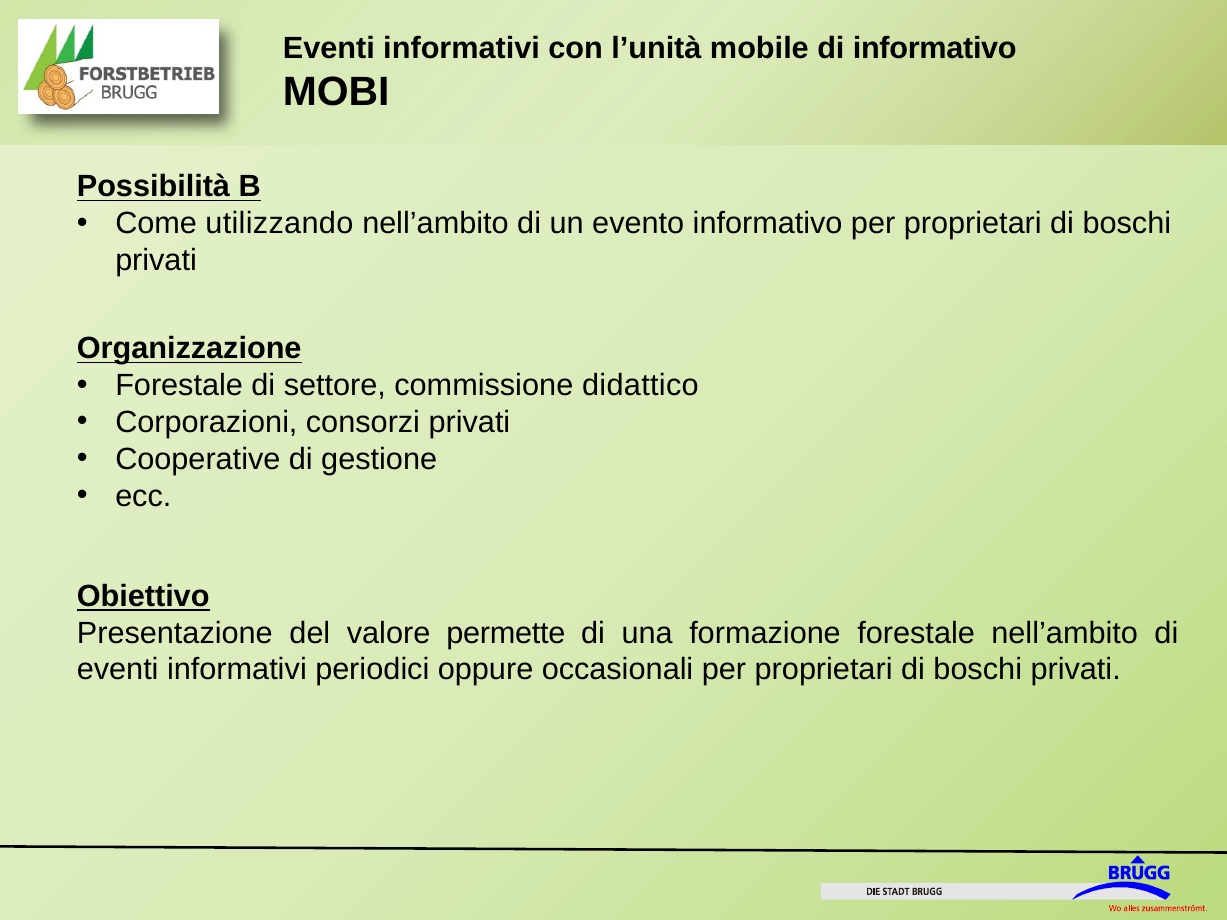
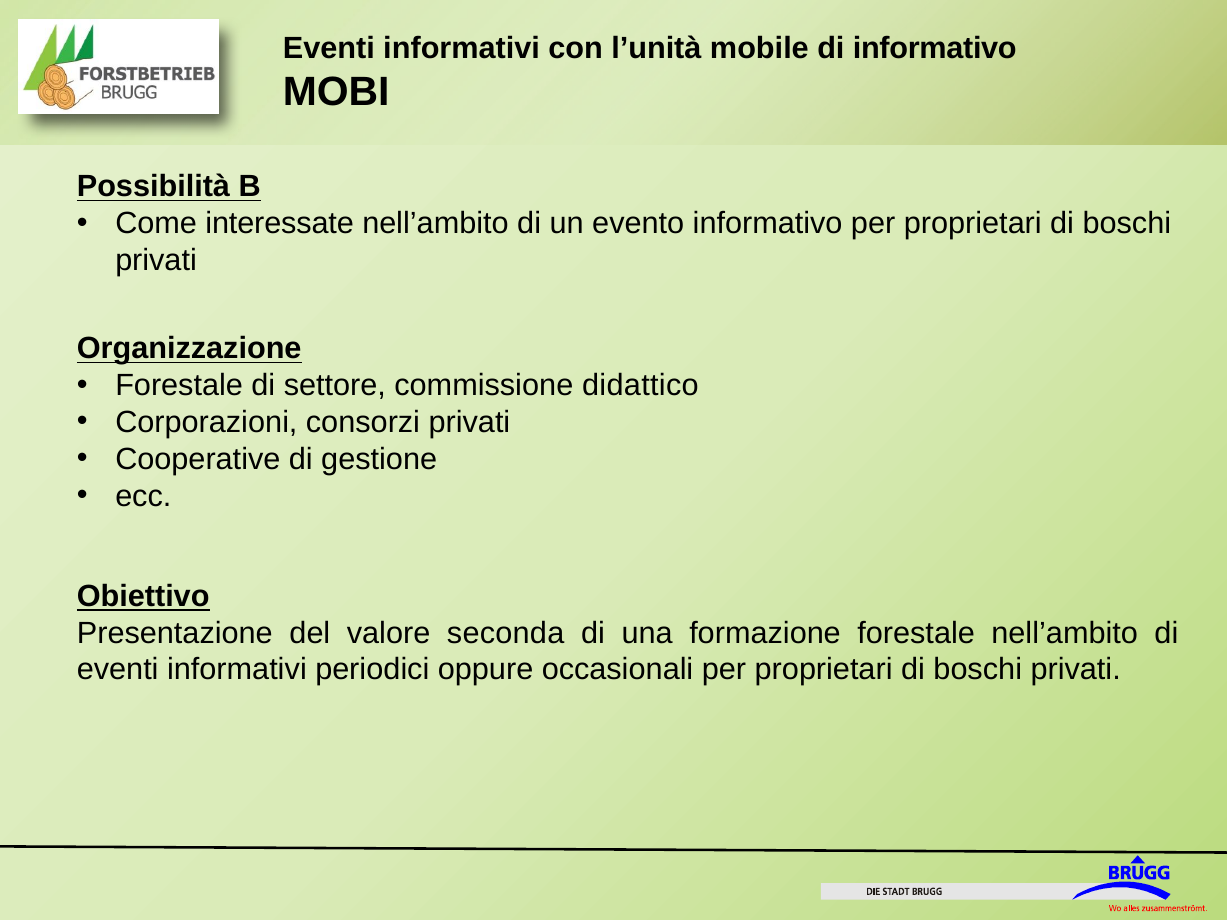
utilizzando: utilizzando -> interessate (280, 224)
permette: permette -> seconda (506, 633)
